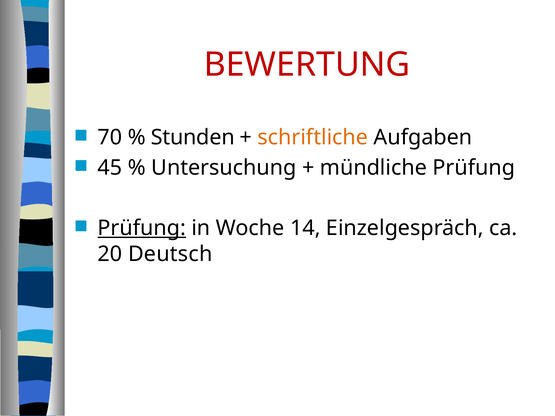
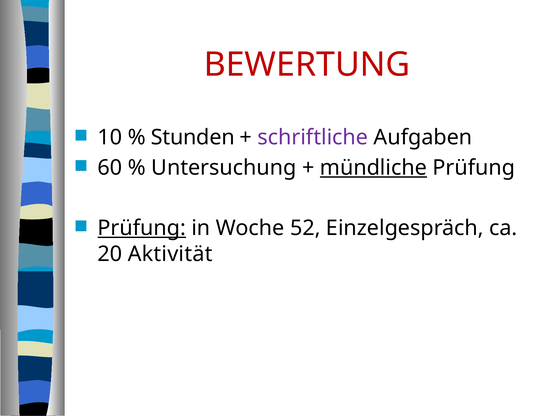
70: 70 -> 10 (110, 137)
schriftliche colour: orange -> purple (313, 137)
45: 45 -> 60 (110, 168)
mündliche underline: none -> present (373, 168)
14: 14 -> 52 (305, 228)
Deutsch: Deutsch -> Aktivität (170, 254)
